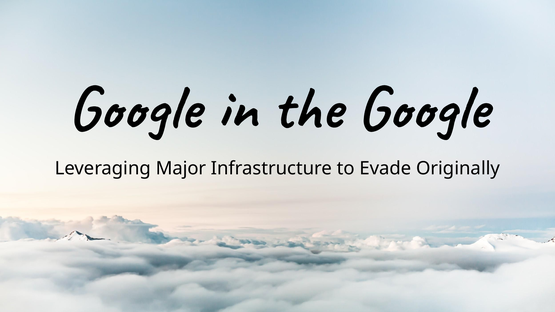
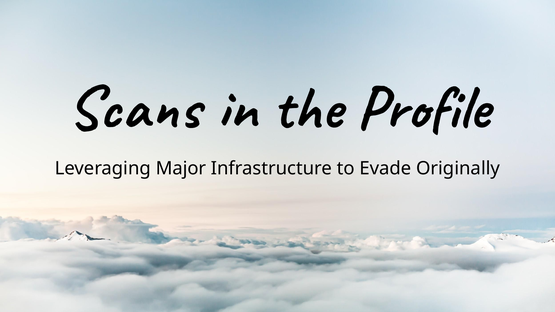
Google: Google -> Scans (134, 107)
the Google: Google -> Profile (423, 107)
